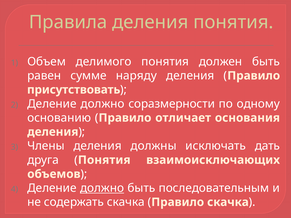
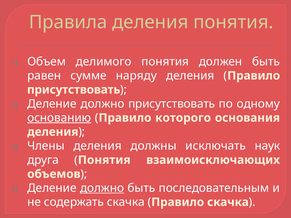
должно соразмерности: соразмерности -> присутствовать (172, 104)
основанию underline: none -> present (59, 118)
отличает: отличает -> которого (183, 118)
дать: дать -> наук (267, 146)
